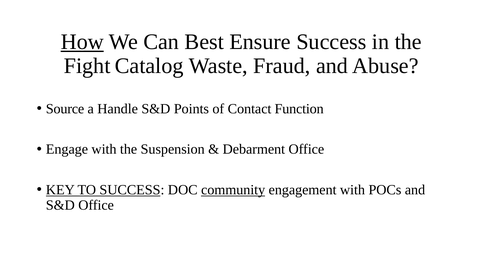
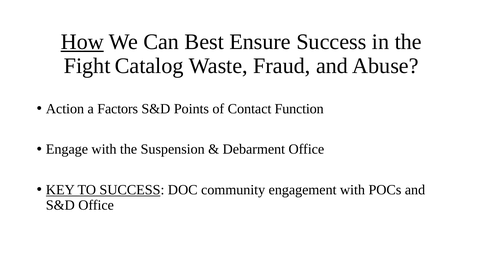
Source: Source -> Action (65, 109)
Handle: Handle -> Factors (118, 109)
community underline: present -> none (233, 190)
